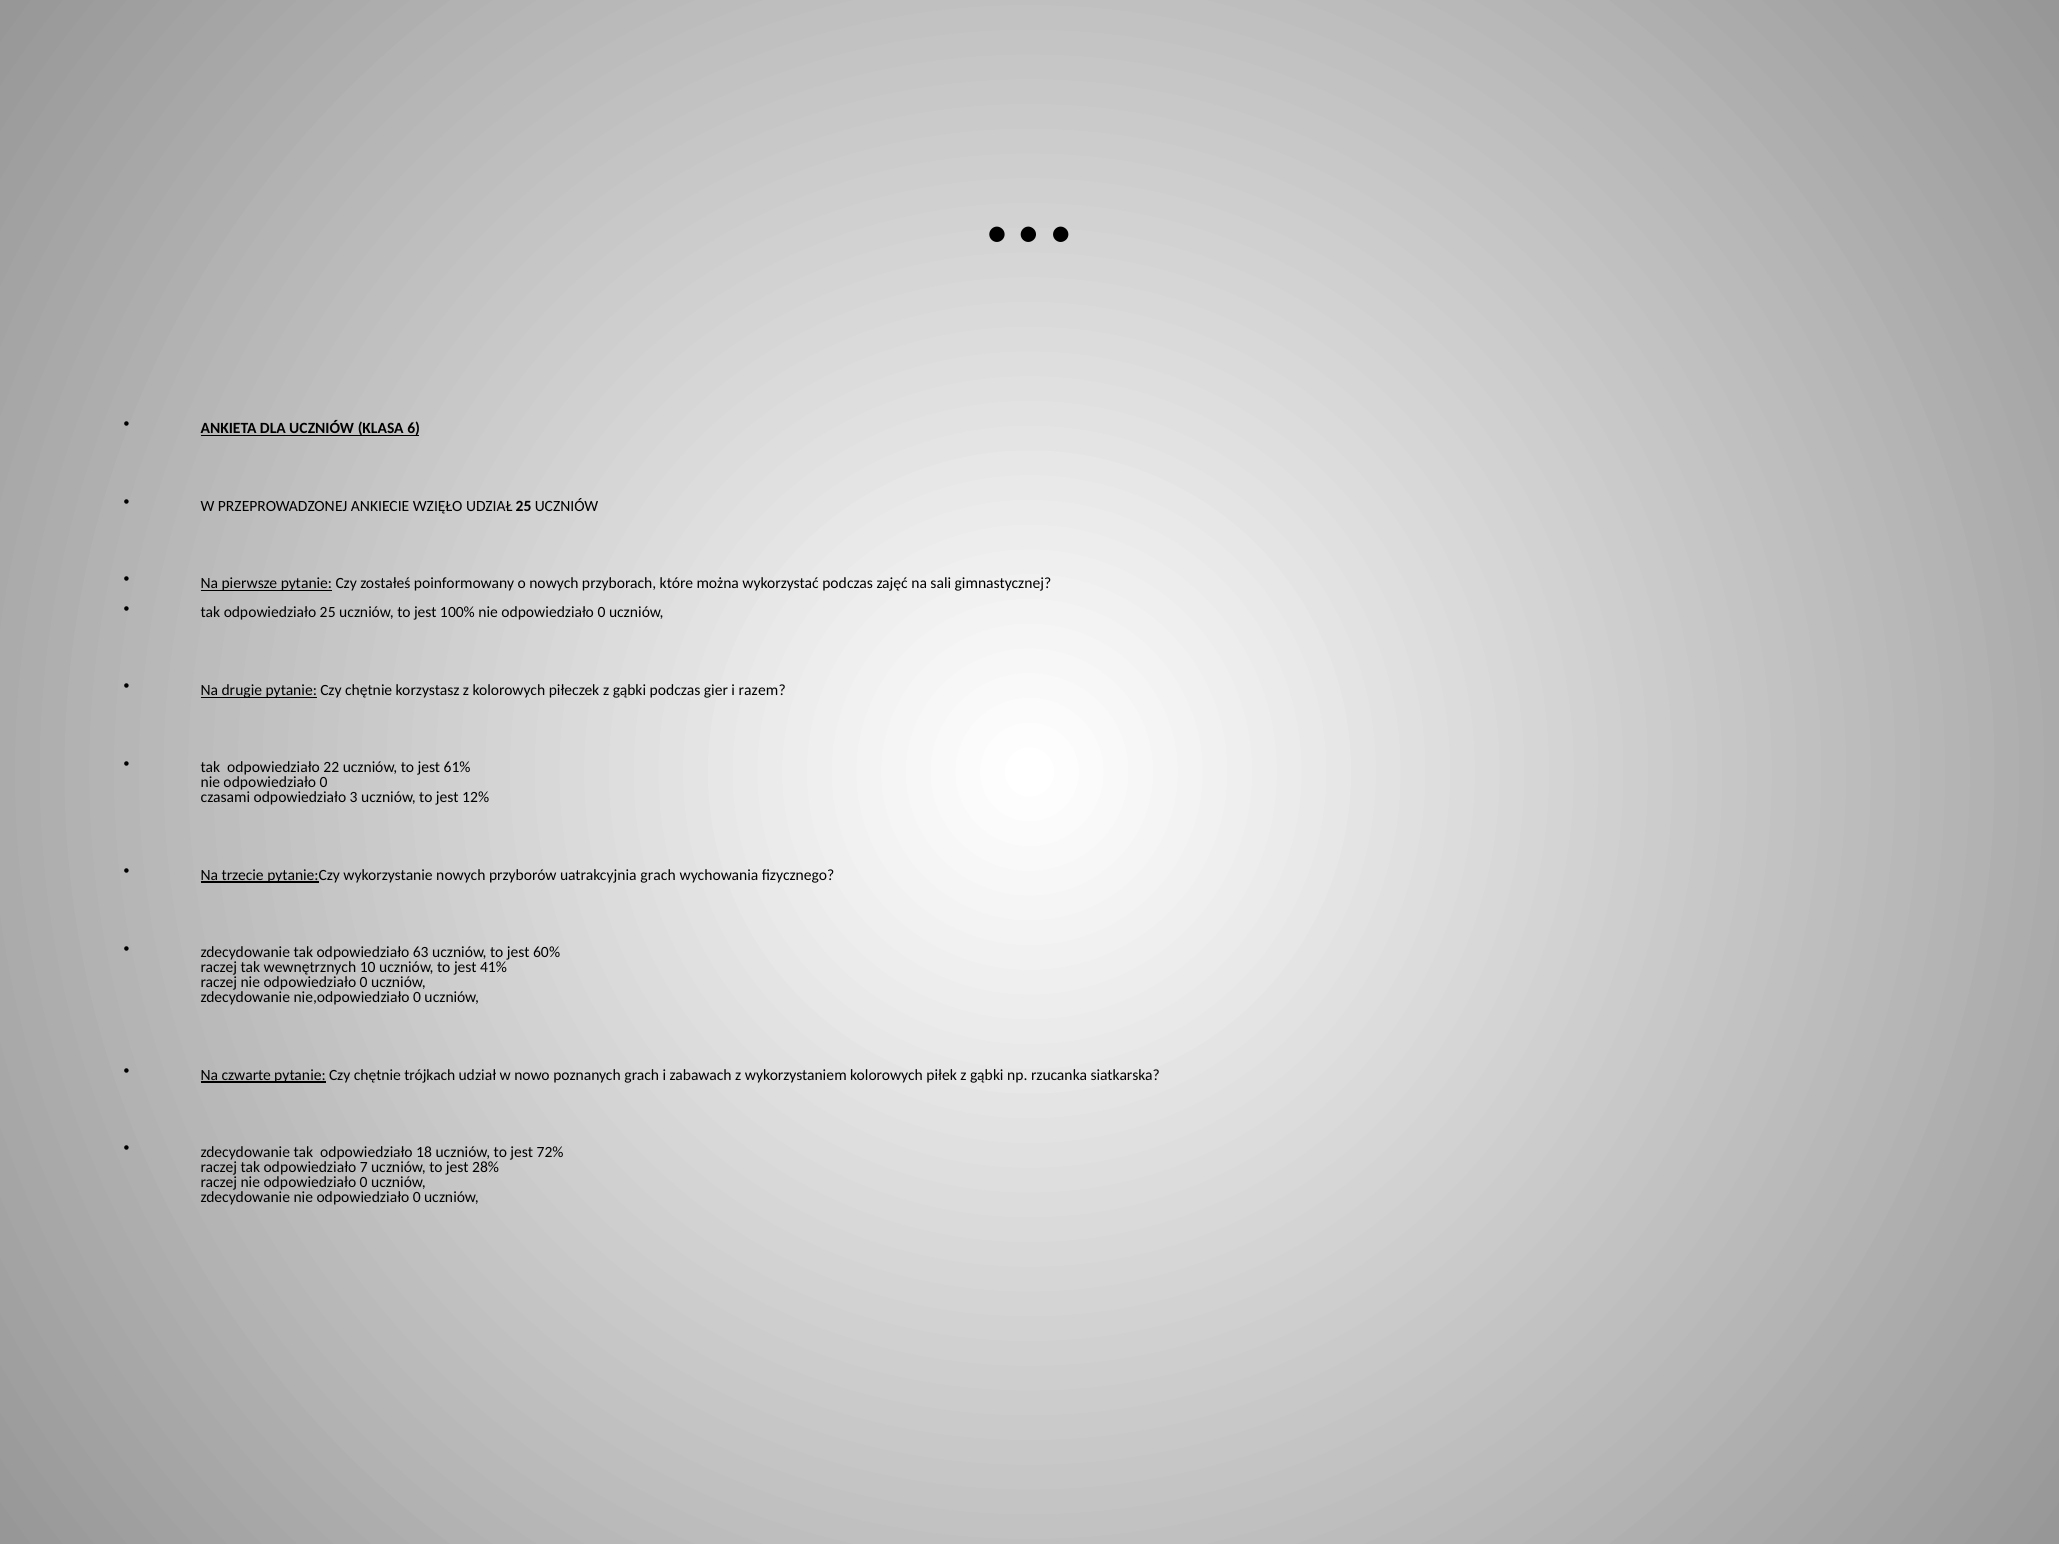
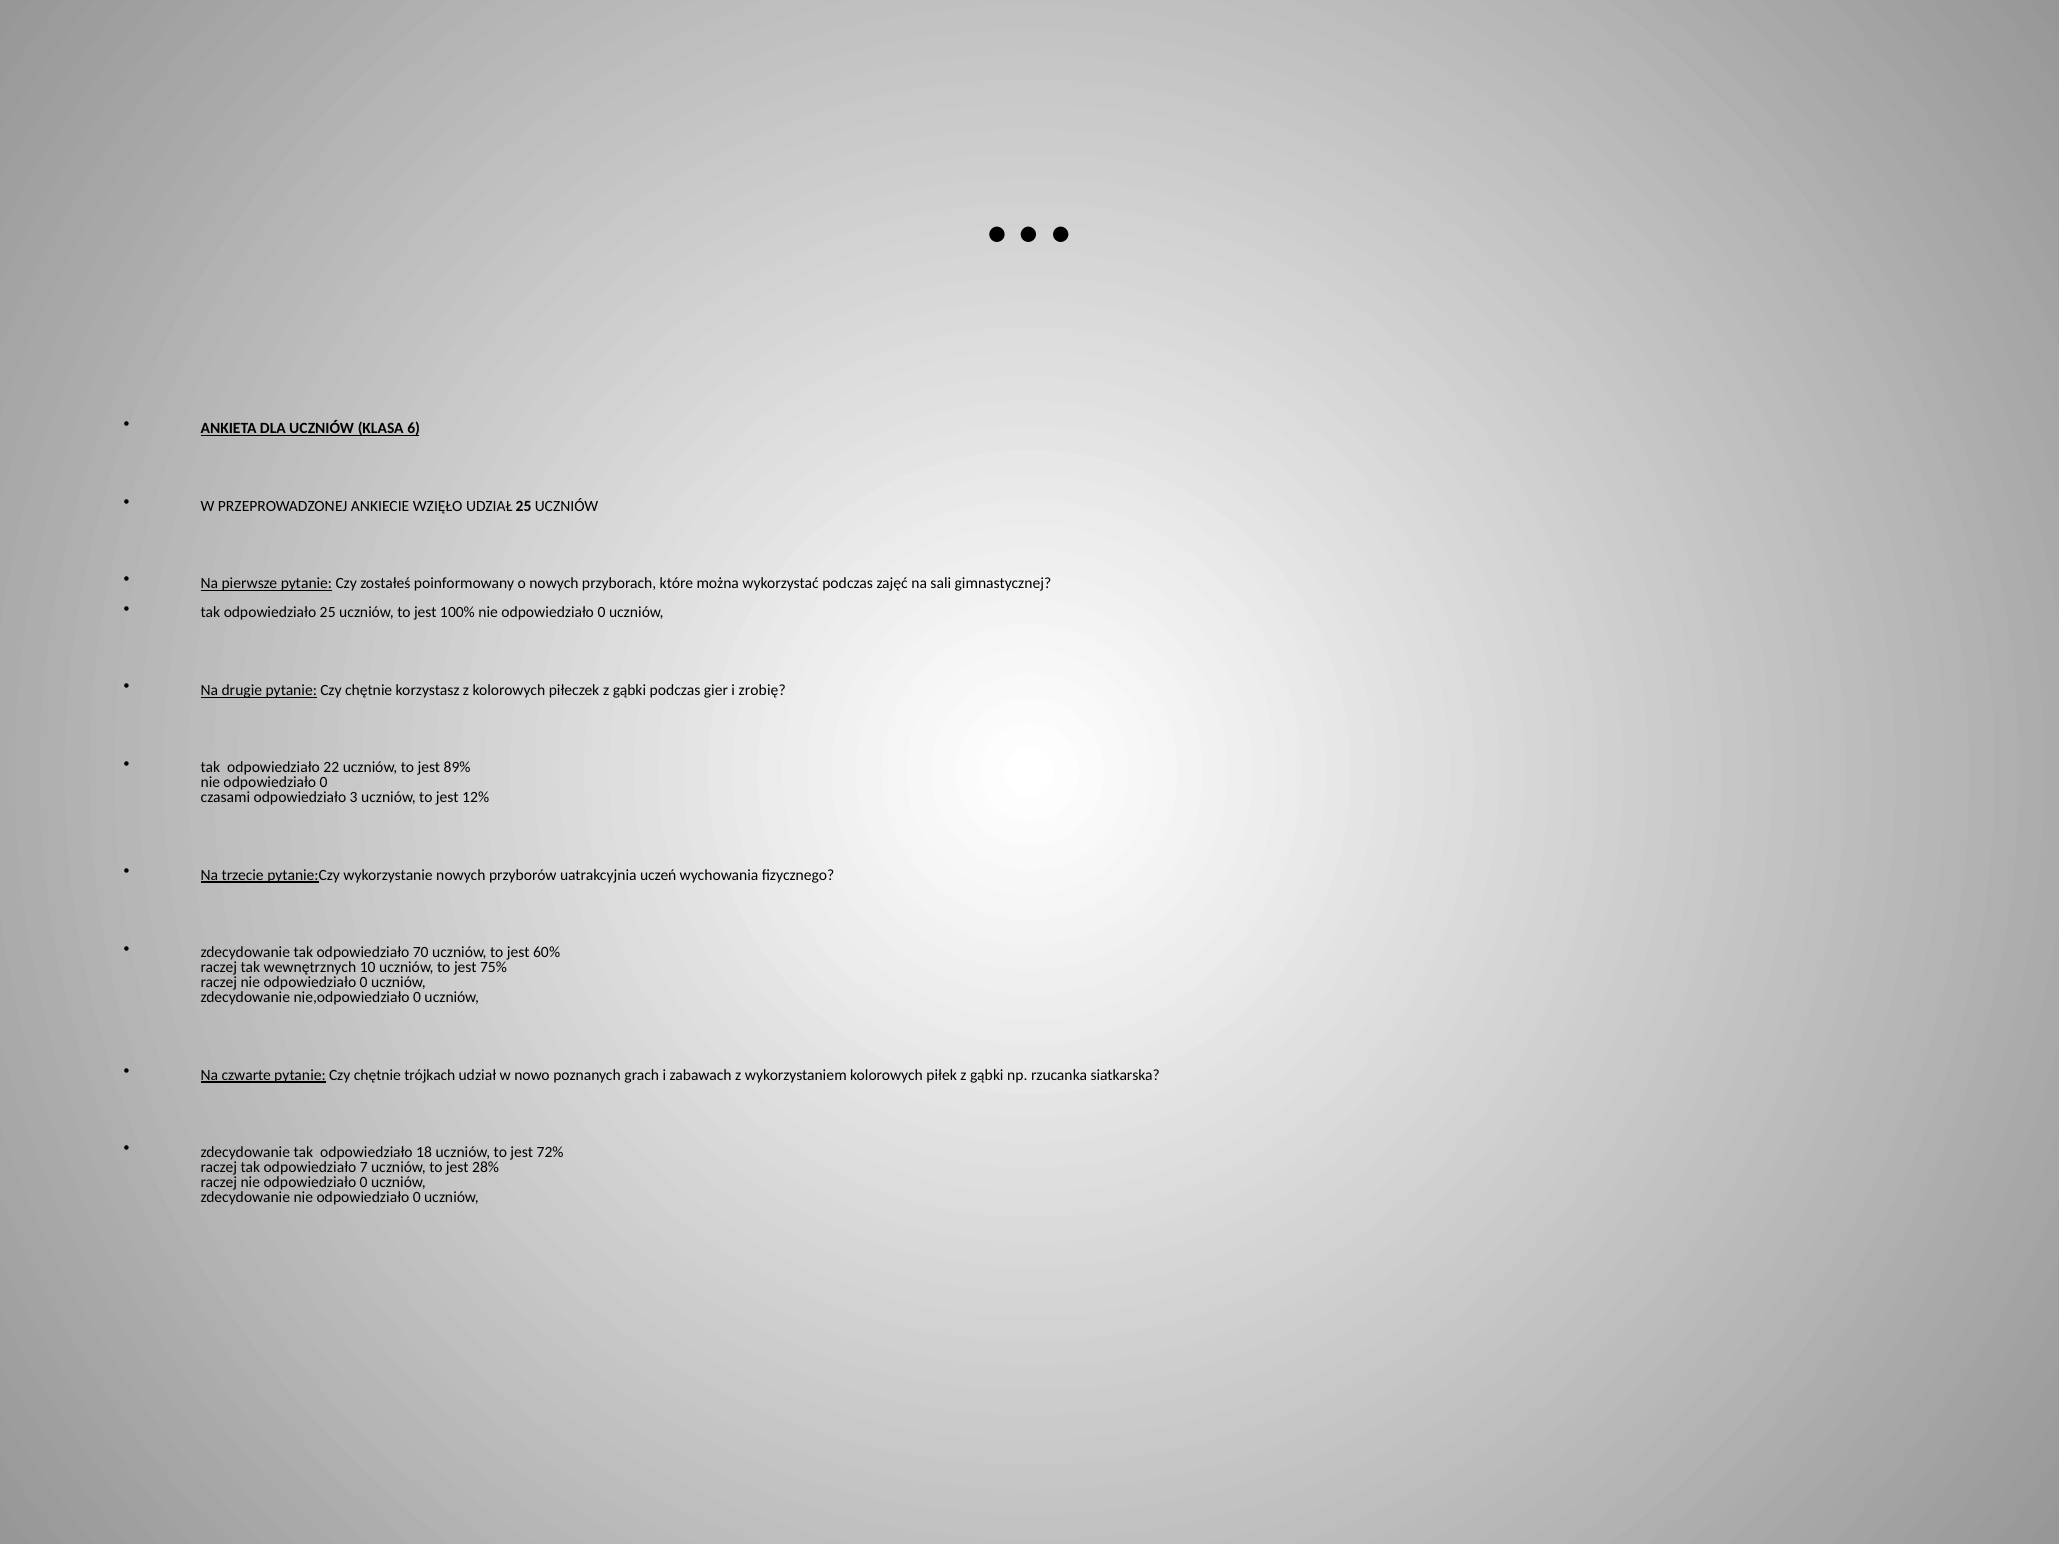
razem: razem -> zrobię (762, 690)
61%: 61% -> 89% (457, 768)
uatrakcyjnia grach: grach -> uczeń (658, 875)
63: 63 -> 70 (421, 953)
41%: 41% -> 75% (494, 968)
